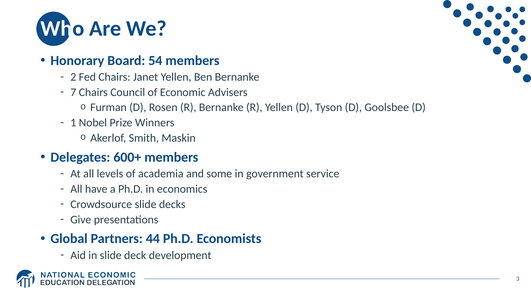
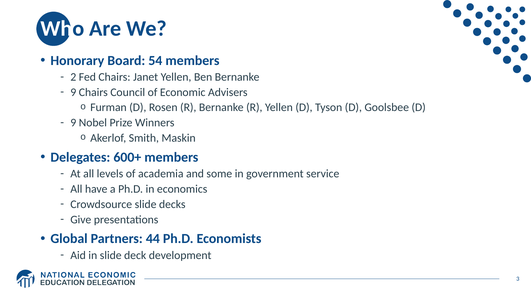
7: 7 -> 9 (73, 92)
1: 1 -> 9 (73, 123)
